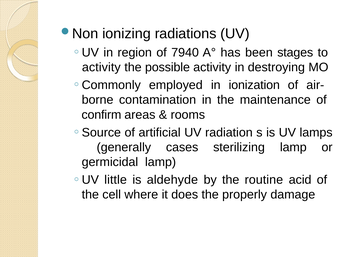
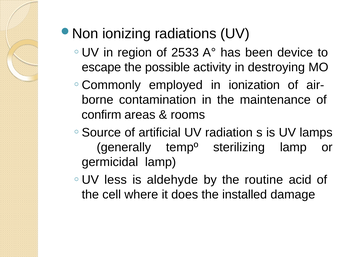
7940: 7940 -> 2533 (185, 53)
stages: stages -> device (295, 53)
activity: activity -> escape (101, 67)
cases: cases -> tempº (182, 147)
little: little -> less (116, 180)
properly: properly -> installed (245, 195)
